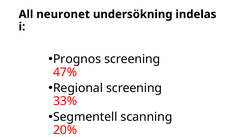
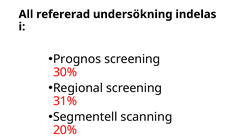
neuronet: neuronet -> refererad (63, 14)
47%: 47% -> 30% (65, 72)
33%: 33% -> 31% (65, 101)
